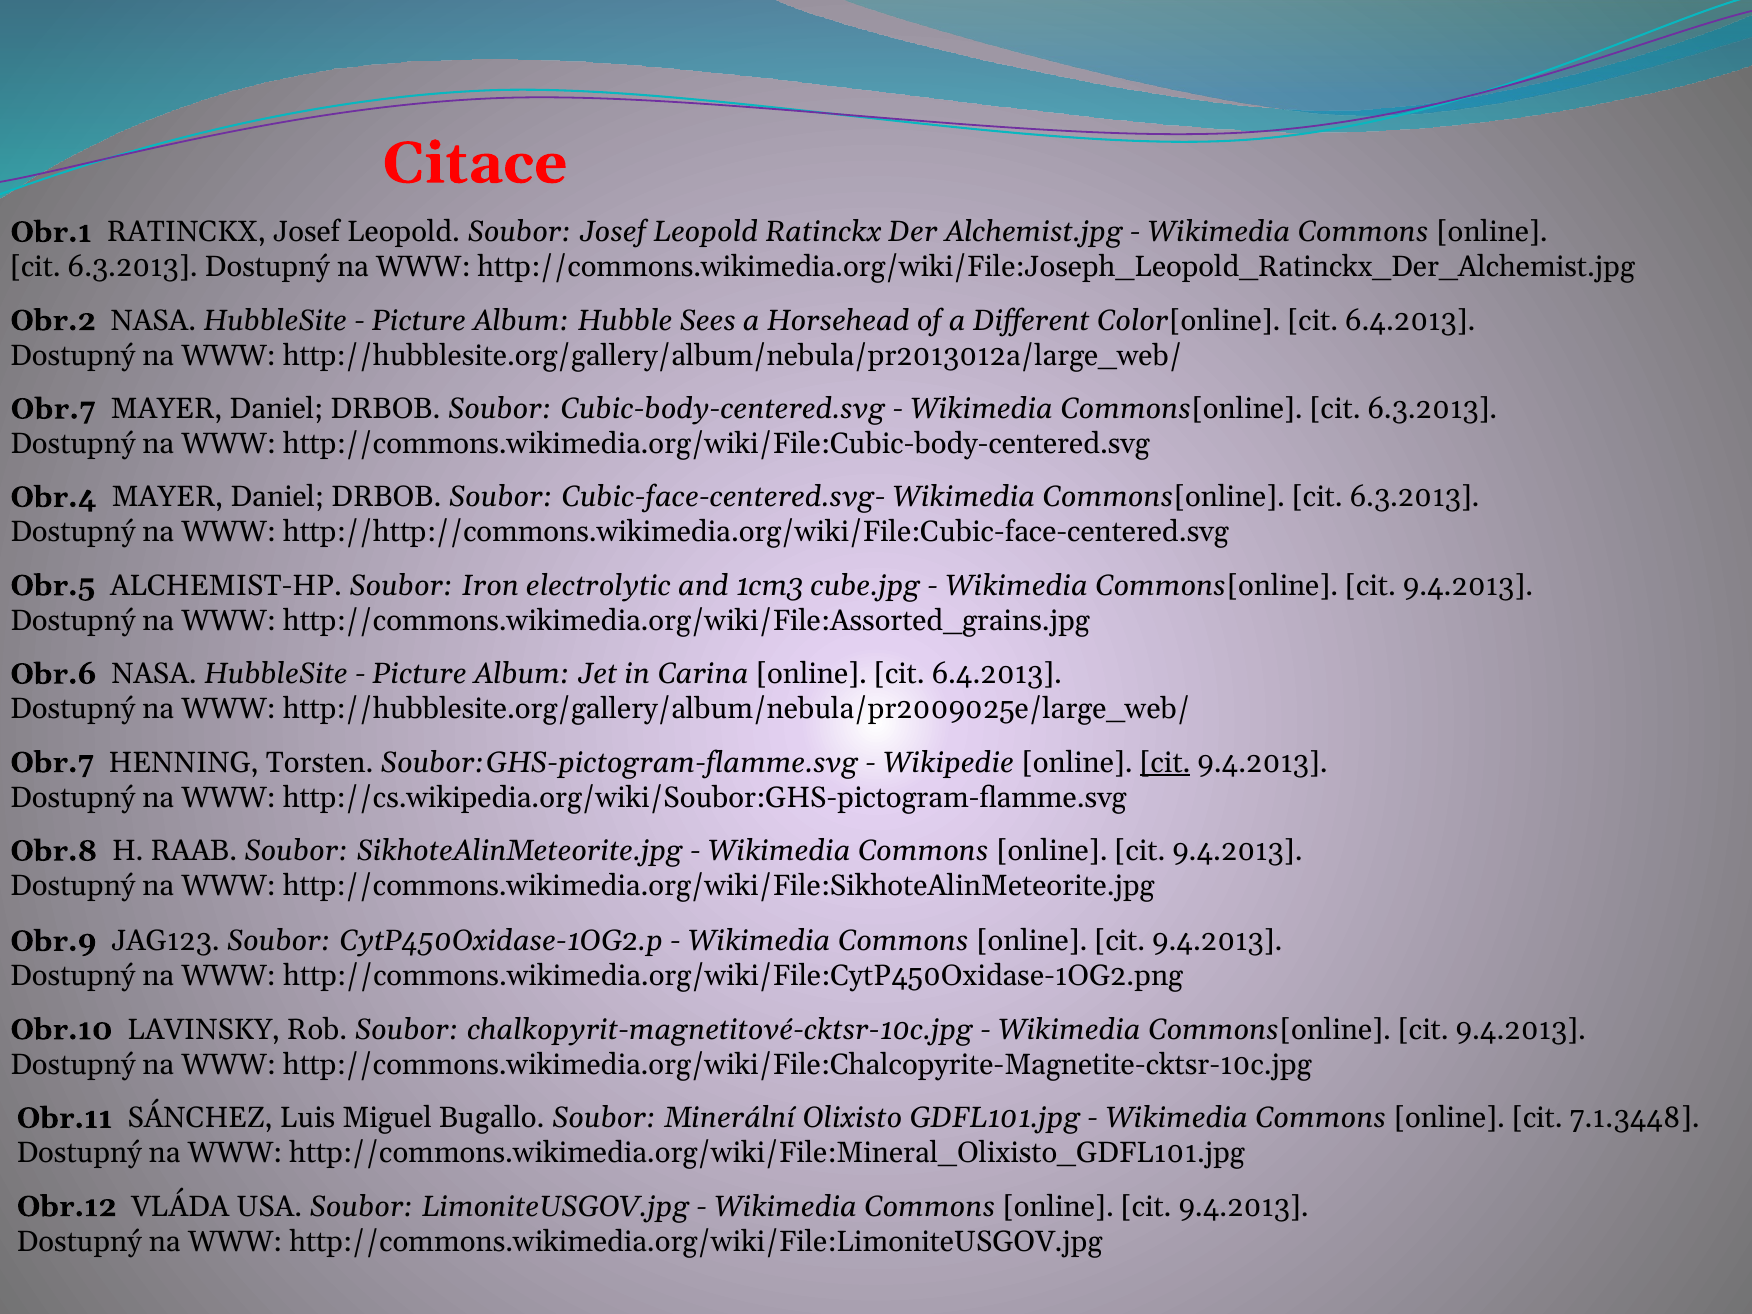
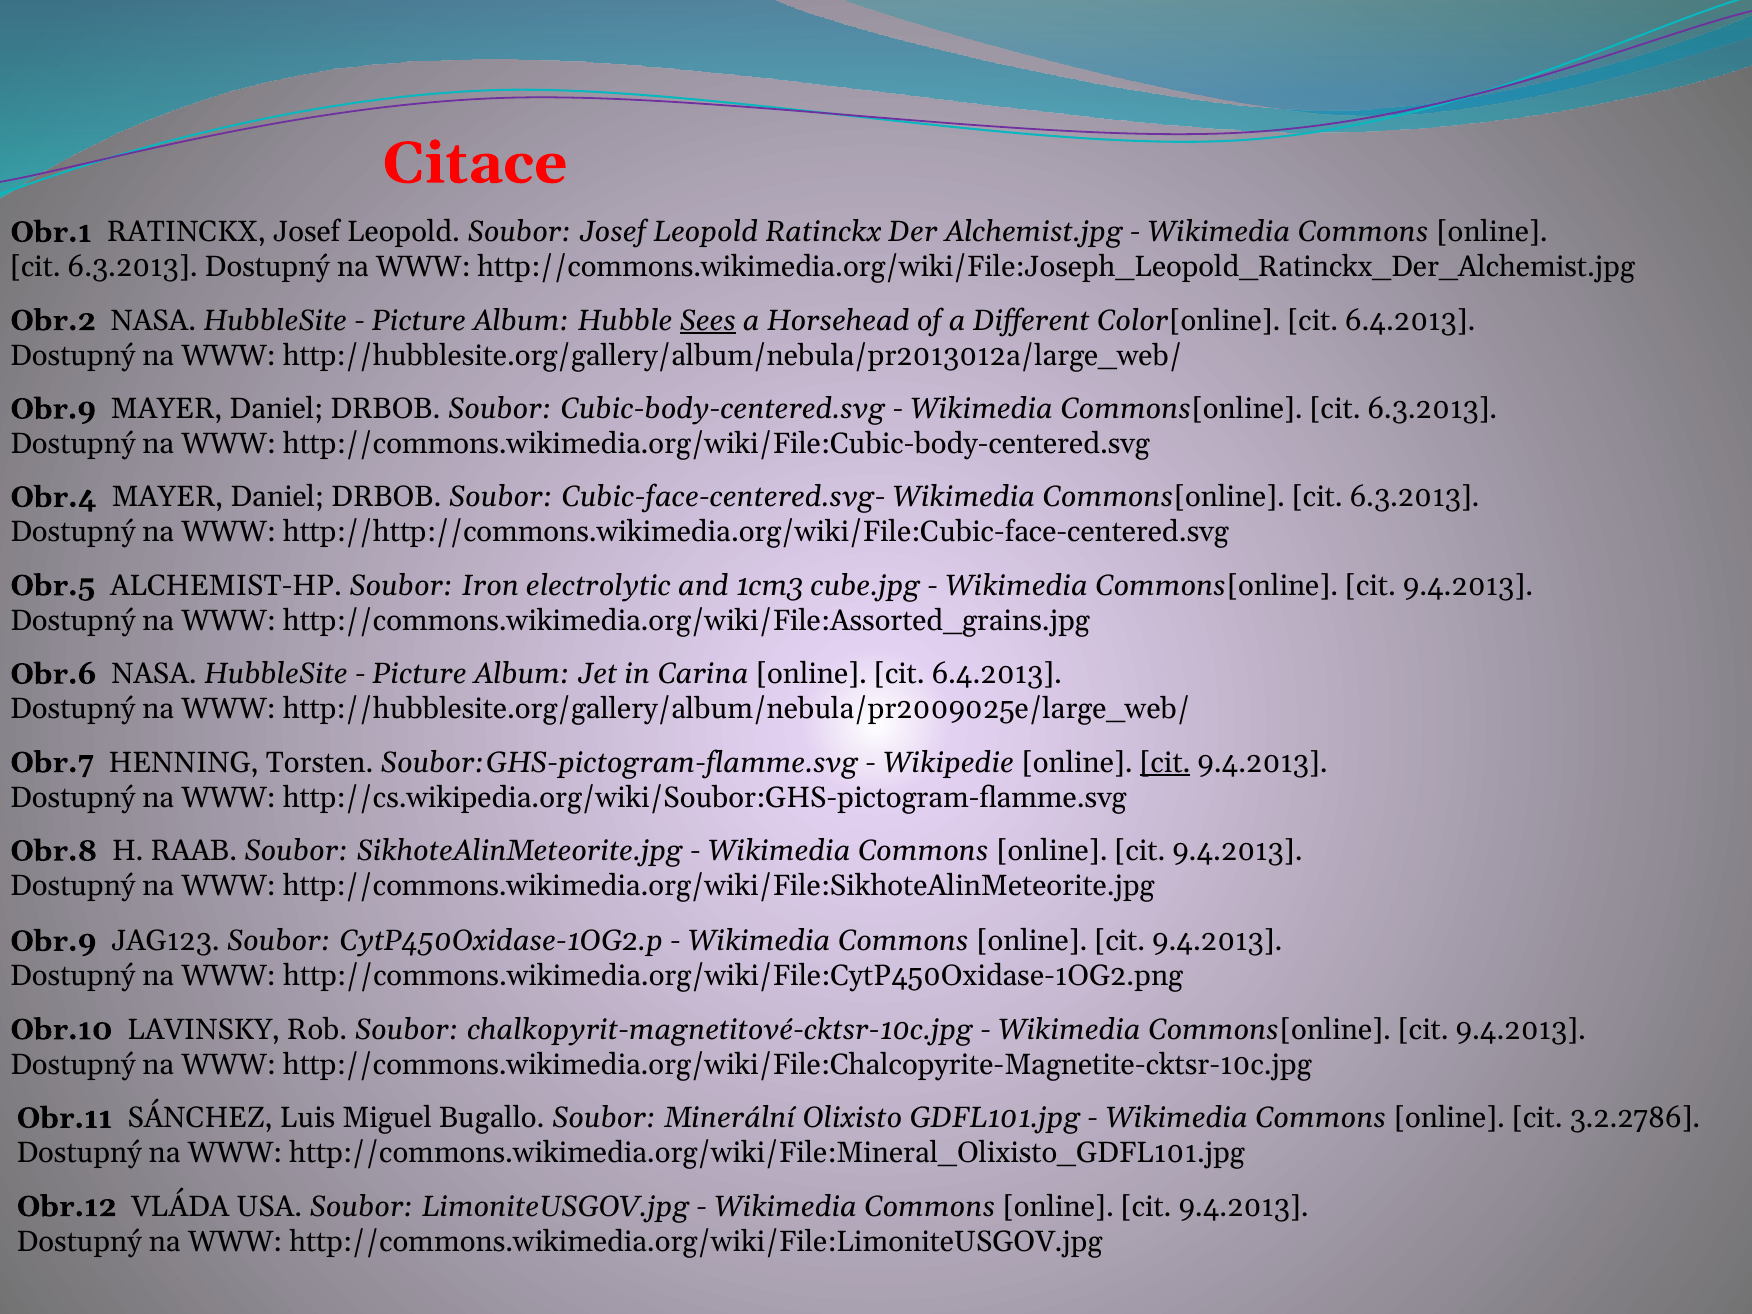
Sees underline: none -> present (708, 321)
Obr.7: Obr.7 -> Obr.9 (53, 409)
7.1.3448: 7.1.3448 -> 3.2.2786 (1635, 1118)
